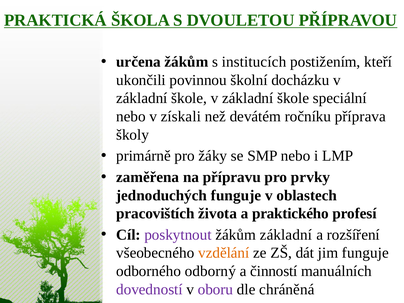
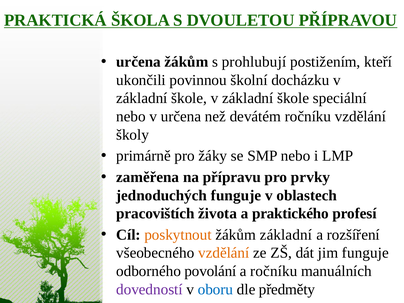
institucích: institucích -> prohlubují (254, 62)
v získali: získali -> určena (181, 116)
ročníku příprava: příprava -> vzdělání (360, 116)
poskytnout colour: purple -> orange (178, 235)
odborný: odborný -> povolání (210, 271)
a činností: činností -> ročníku (274, 271)
oboru colour: purple -> blue (215, 289)
chráněná: chráněná -> předměty (287, 289)
